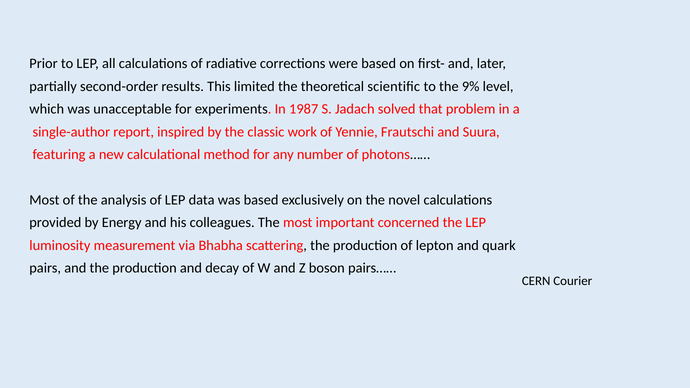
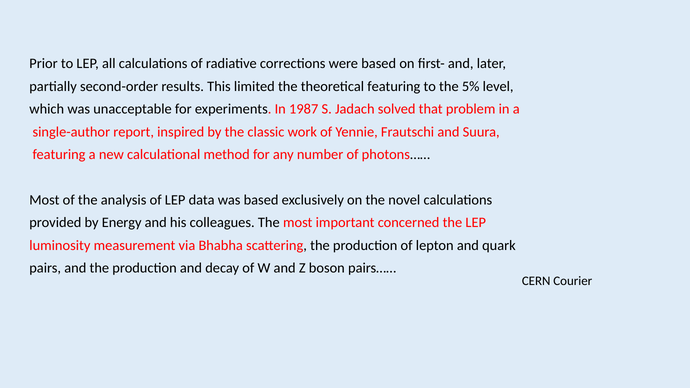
theoretical scientiﬁc: scientiﬁc -> featuring (394, 86)
9%: 9% -> 5% (471, 86)
